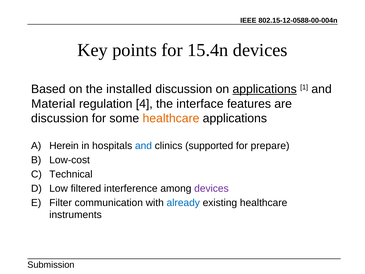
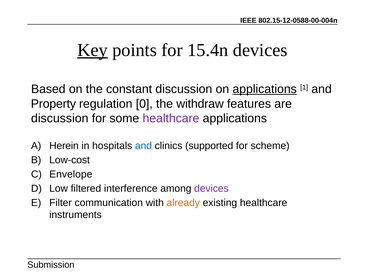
Key underline: none -> present (93, 50)
installed: installed -> constant (129, 89)
Material: Material -> Property (53, 104)
4: 4 -> 0 (144, 104)
interface: interface -> withdraw (200, 104)
healthcare colour: orange -> purple (171, 118)
prepare: prepare -> scheme (270, 146)
Technical: Technical -> Envelope (71, 174)
already colour: blue -> orange (183, 203)
